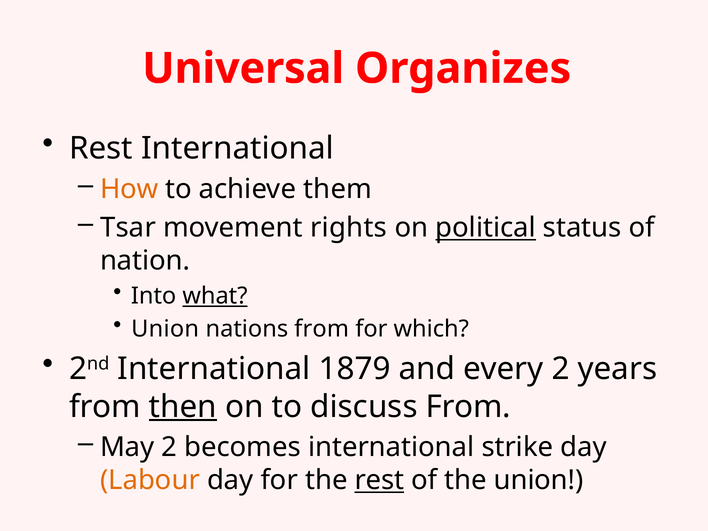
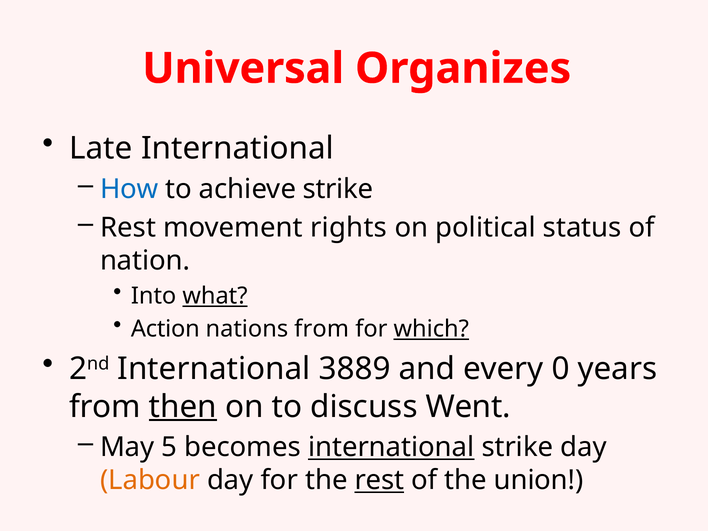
Rest: Rest -> Late (101, 149)
How colour: orange -> blue (129, 189)
achieve them: them -> strike (338, 189)
Tsar: Tsar -> Rest (128, 228)
political underline: present -> none (486, 228)
Union: Union -> Action (165, 329)
which underline: none -> present (431, 329)
1879: 1879 -> 3889 (355, 369)
every 2: 2 -> 0 (561, 369)
discuss From: From -> Went (468, 407)
May 2: 2 -> 5 (169, 447)
international underline: none -> present (391, 447)
